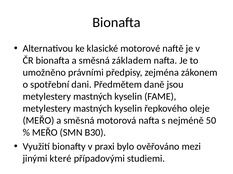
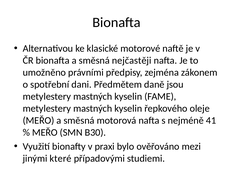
základem: základem -> nejčastěji (132, 61)
50: 50 -> 41 (211, 121)
